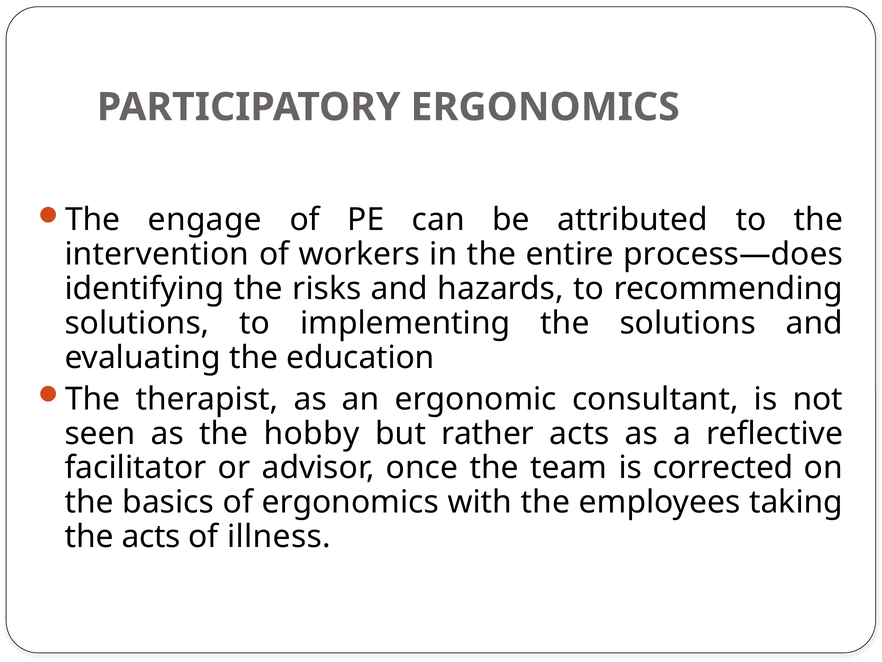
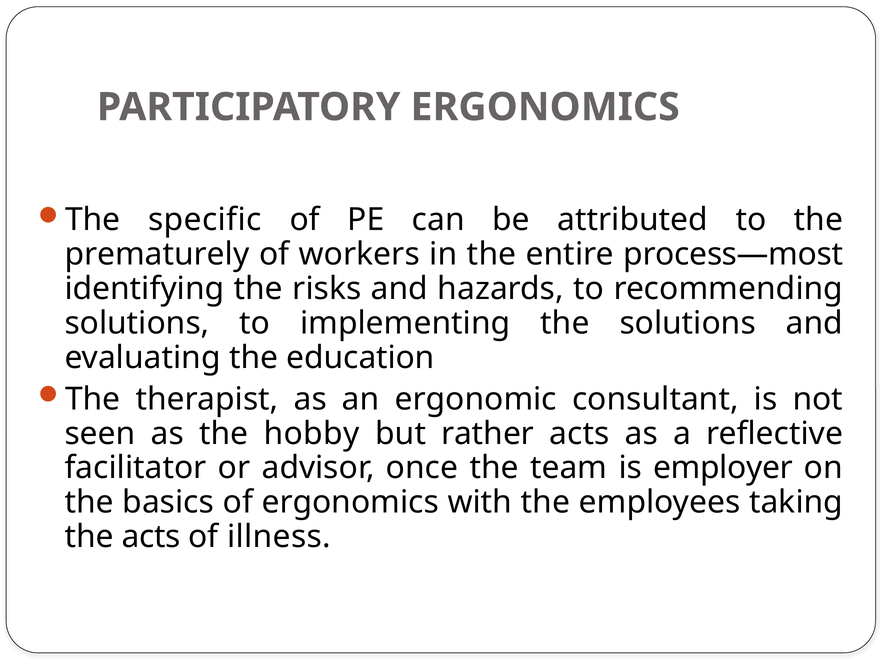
engage: engage -> specific (205, 220)
intervention: intervention -> prematurely (157, 254)
process—does: process—does -> process—most (733, 254)
corrected: corrected -> employer (723, 468)
